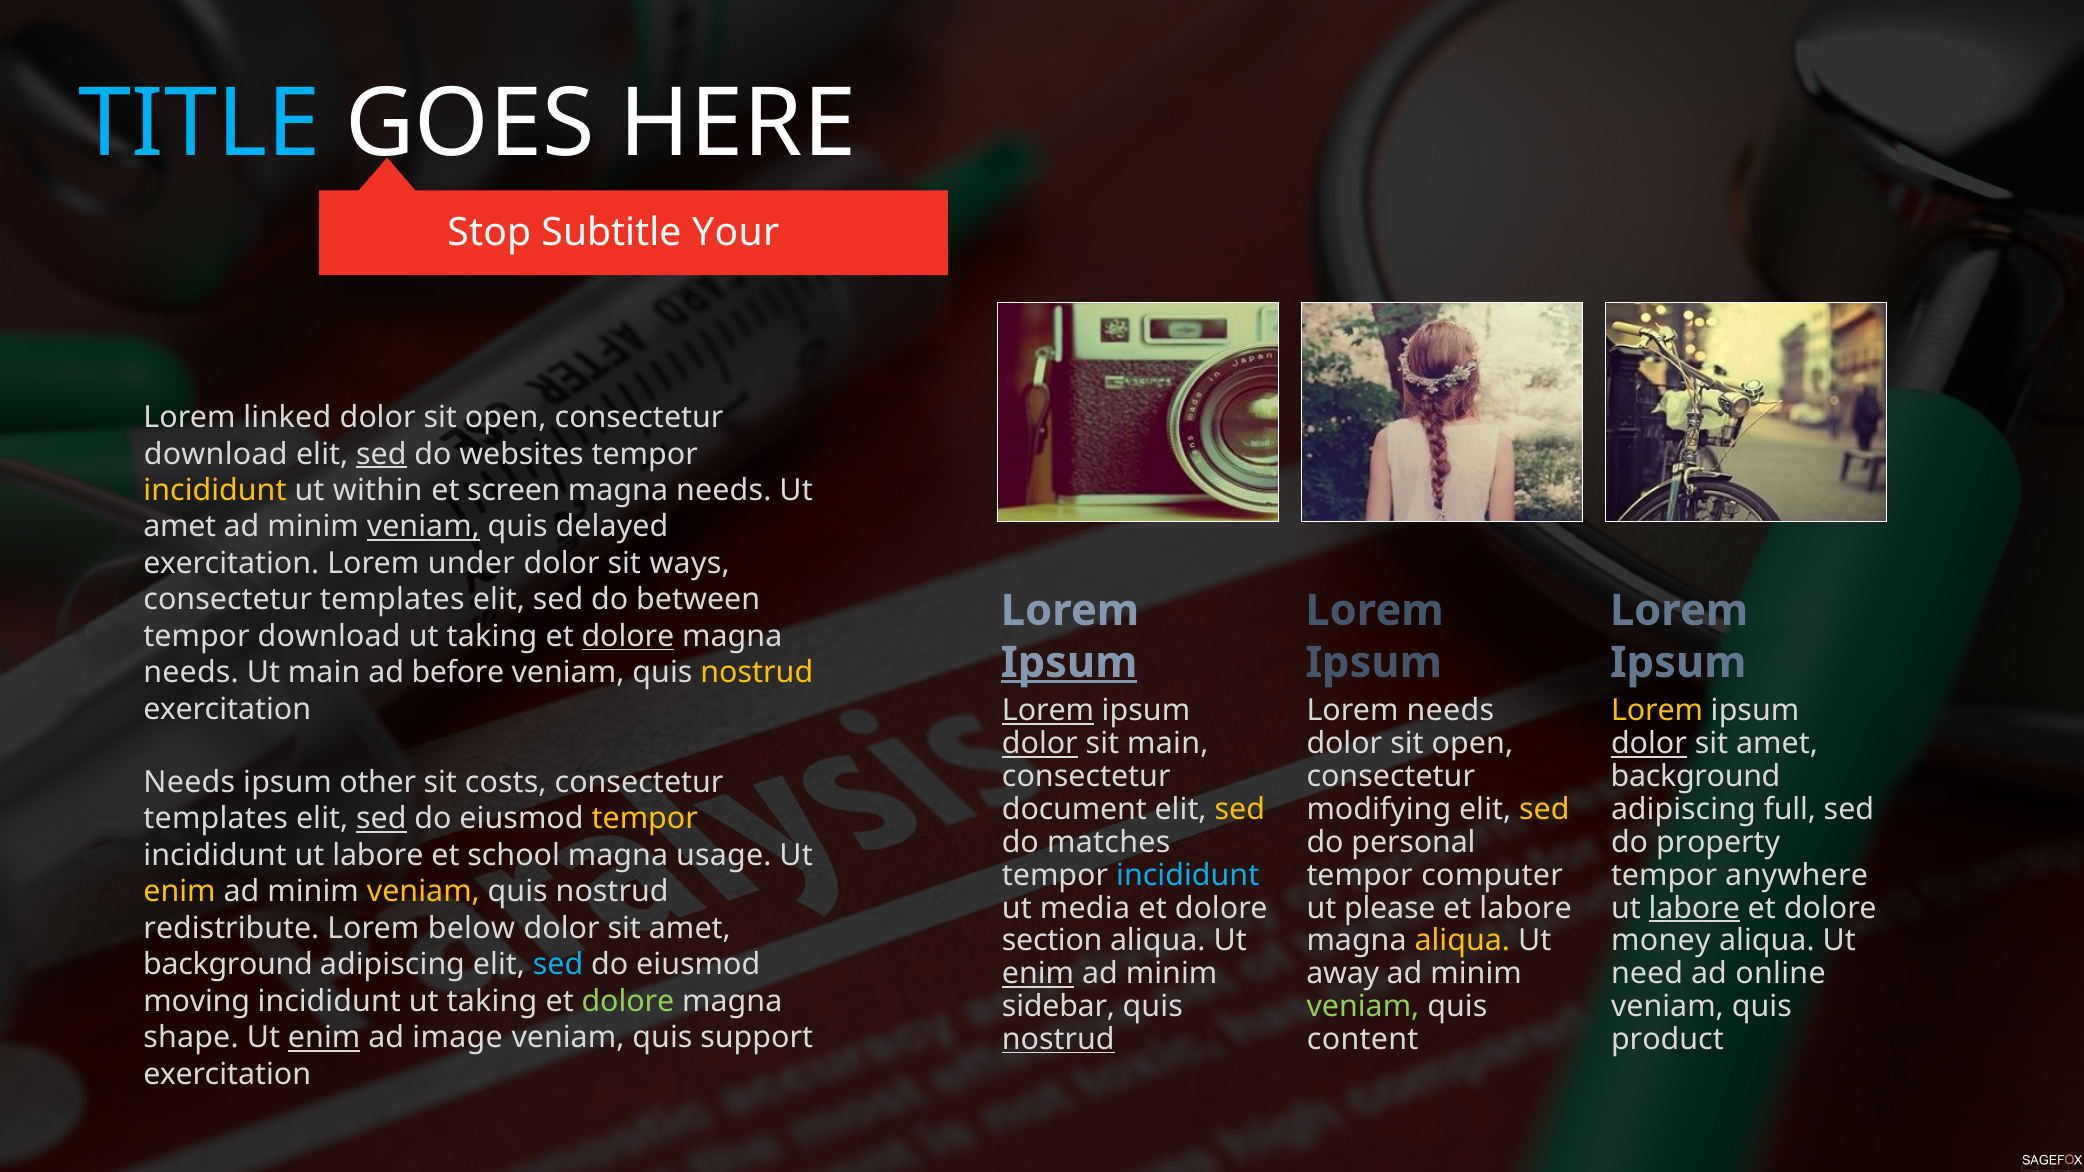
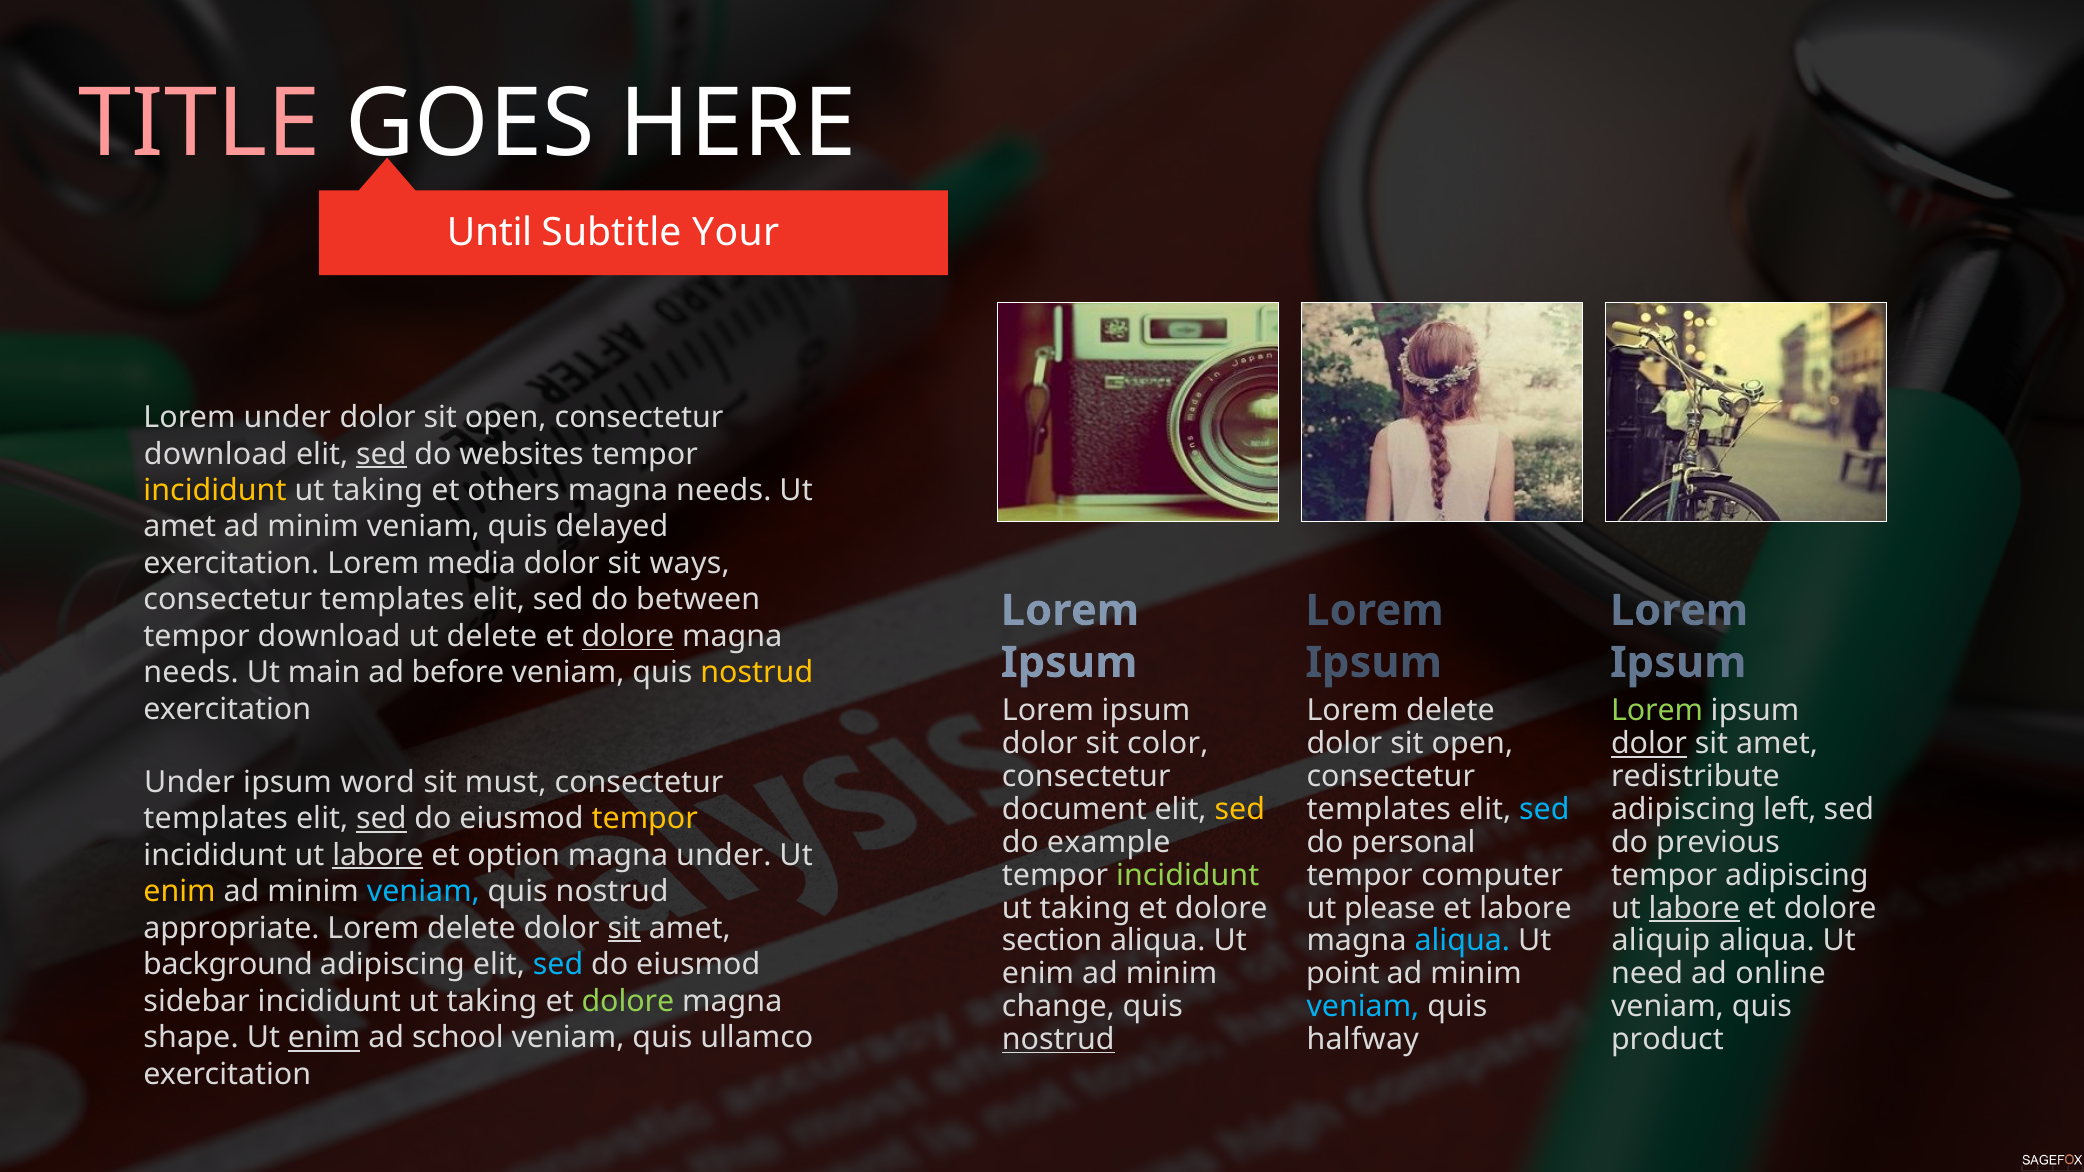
TITLE colour: light blue -> pink (199, 124)
Stop: Stop -> Until (490, 233)
Lorem linked: linked -> under (287, 418)
within: within -> taking (378, 491)
screen: screen -> others (514, 491)
veniam underline: present -> none (423, 527)
under: under -> media (472, 564)
taking: taking -> delete (492, 637)
Ipsum underline: present -> none (1069, 663)
Lorem underline: present -> none (1048, 711)
needs: needs -> delete (1450, 711)
Lorem colour: yellow -> light green (1657, 711)
dolor underline: present -> none (1040, 744)
sit main: main -> color (1168, 744)
background: background -> redistribute (1695, 777)
Needs: Needs -> Under (189, 782)
other: other -> word (378, 782)
costs: costs -> must (506, 782)
modifying: modifying -> templates (1379, 810)
sed colour: yellow -> light blue (1544, 810)
full: full -> left (1790, 810)
matches: matches -> example (1109, 842)
property: property -> previous (1718, 842)
labore underline: none -> present (378, 855)
school: school -> option (514, 855)
magna usage: usage -> under (724, 855)
incididunt colour: light blue -> light green (1188, 875)
tempor anywhere: anywhere -> adipiscing (1797, 875)
veniam colour: yellow -> light blue (423, 892)
media: media -> taking (1085, 908)
redistribute: redistribute -> appropriate (231, 928)
below: below -> delete (472, 928)
sit underline: none -> present (624, 928)
aliqua colour: yellow -> light blue (1462, 941)
money: money -> aliquip (1661, 941)
enim underline: present -> none (1038, 974)
away: away -> point (1343, 974)
moving: moving -> sidebar (197, 1001)
sidebar: sidebar -> change (1058, 1007)
veniam colour: light green -> light blue (1363, 1007)
image: image -> school (458, 1038)
support: support -> ullamco (757, 1038)
content: content -> halfway (1363, 1040)
